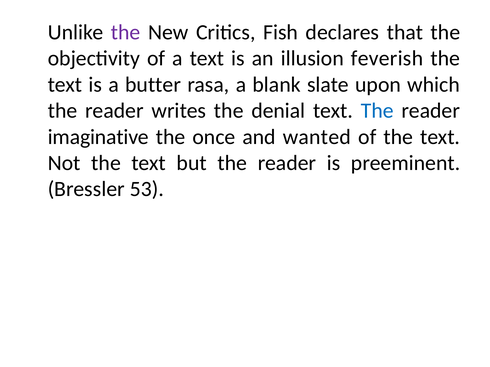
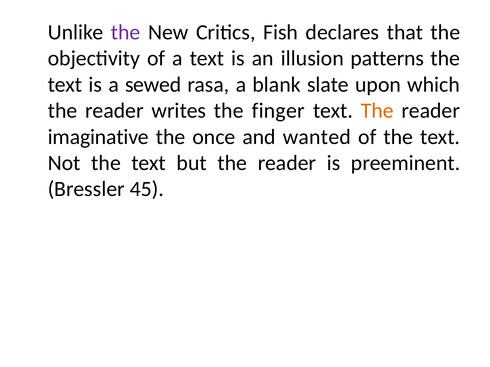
feverish: feverish -> patterns (387, 59)
butter: butter -> sewed (153, 85)
denial: denial -> finger (278, 111)
The colour: blue -> orange (377, 111)
53: 53 -> 45 (147, 189)
